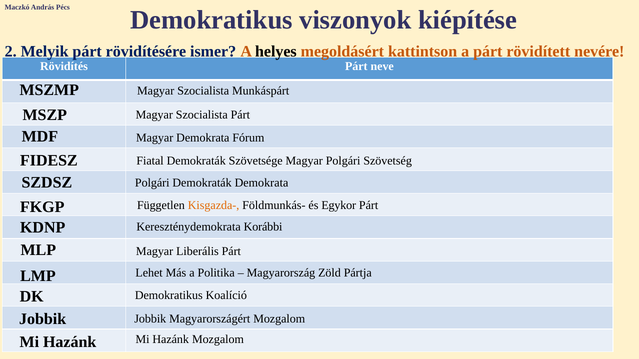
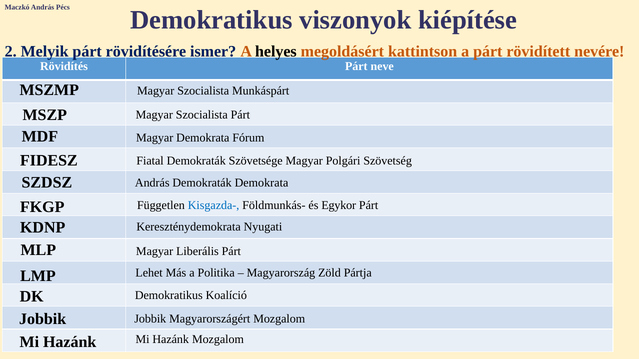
Polgári: Polgári -> András (152, 183)
Kisgazda- colour: orange -> blue (214, 206)
Korábbi: Korábbi -> Nyugati (263, 227)
